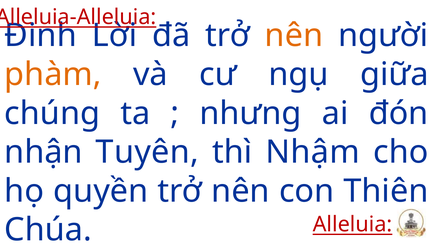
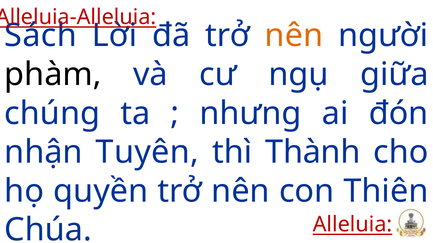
Đinh: Đinh -> Sách (41, 36)
phàm colour: orange -> black (53, 75)
Nhậm: Nhậm -> Thành (313, 153)
